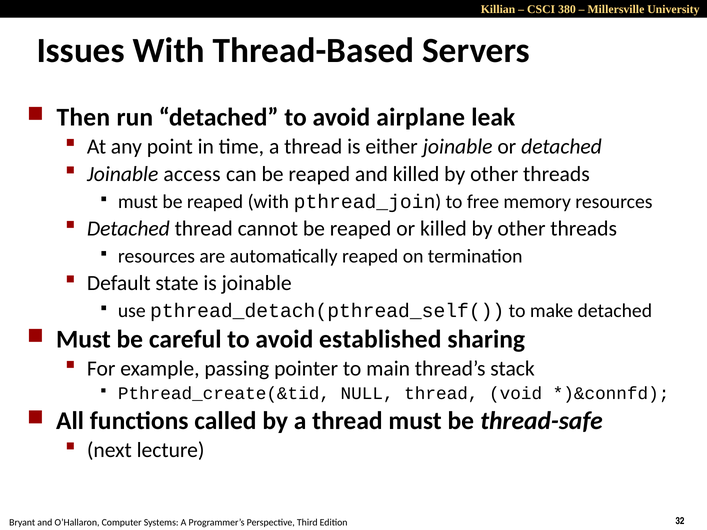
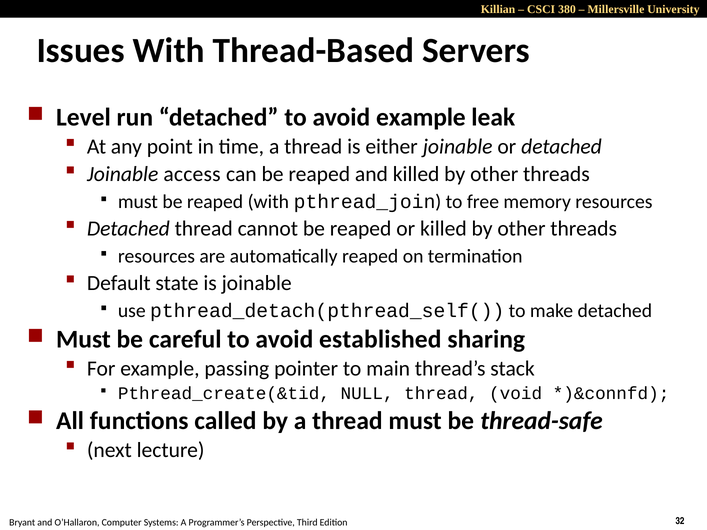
Then: Then -> Level (83, 117)
avoid airplane: airplane -> example (421, 117)
